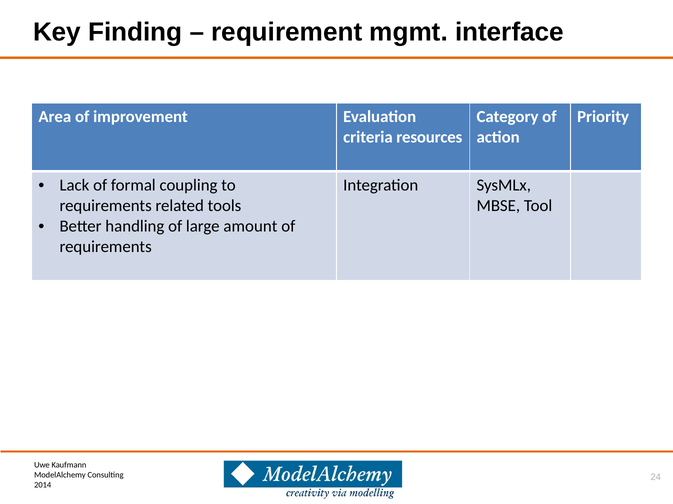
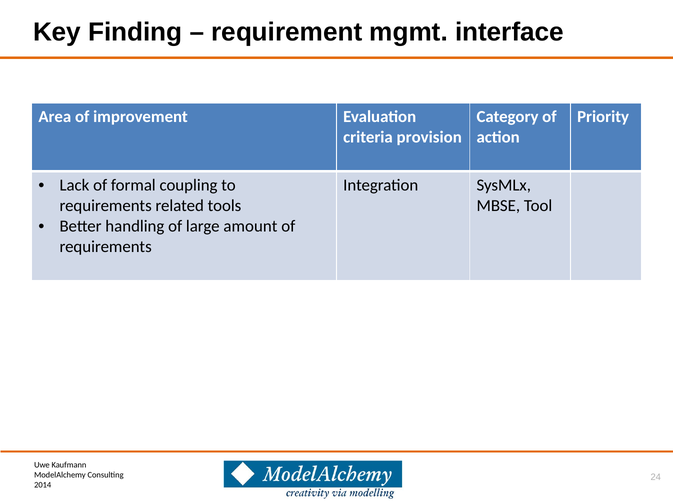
resources: resources -> provision (429, 138)
